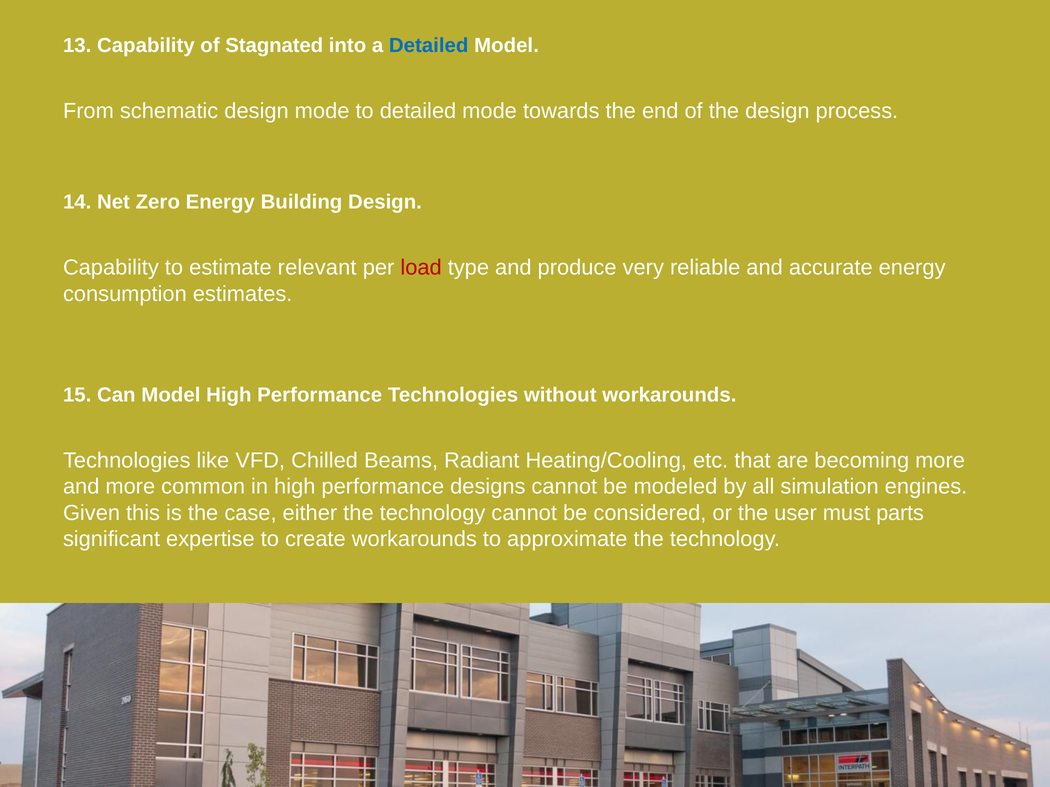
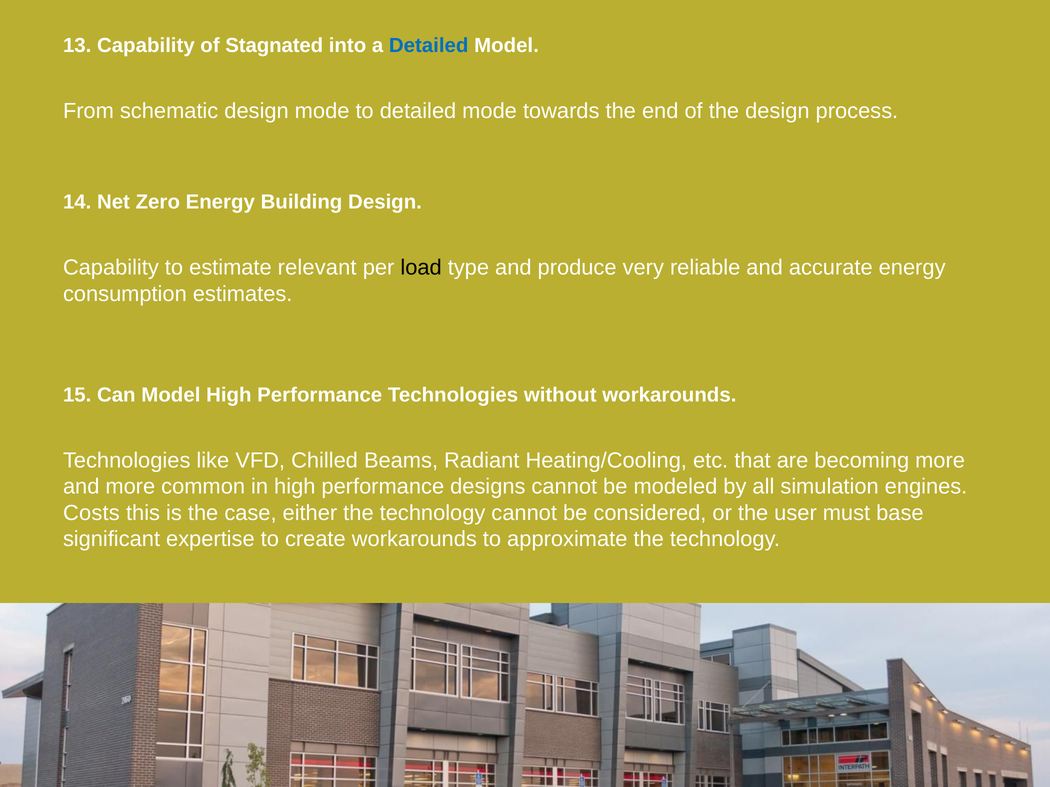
load colour: red -> black (421, 268)
Given: Given -> Costs (91, 513)
parts: parts -> base (900, 513)
